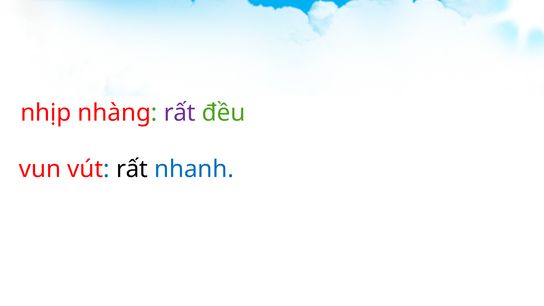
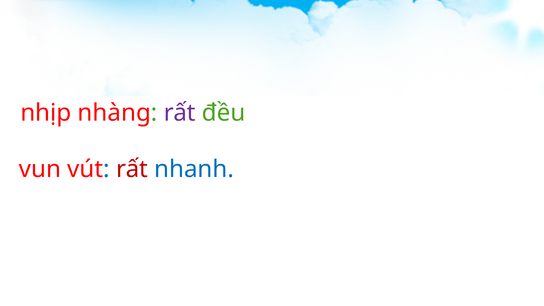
rất colour: black -> red (132, 169)
